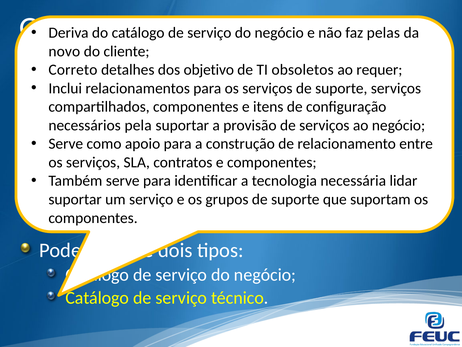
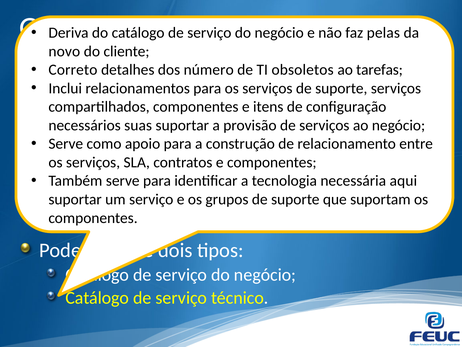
objetivo: objetivo -> número (209, 70)
requer: requer -> tarefas (379, 70)
pela: pela -> suas (138, 125)
lidar: lidar -> aqui (403, 181)
